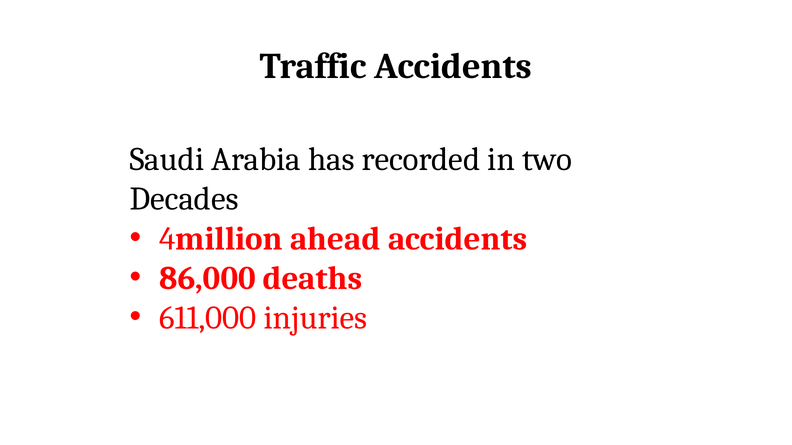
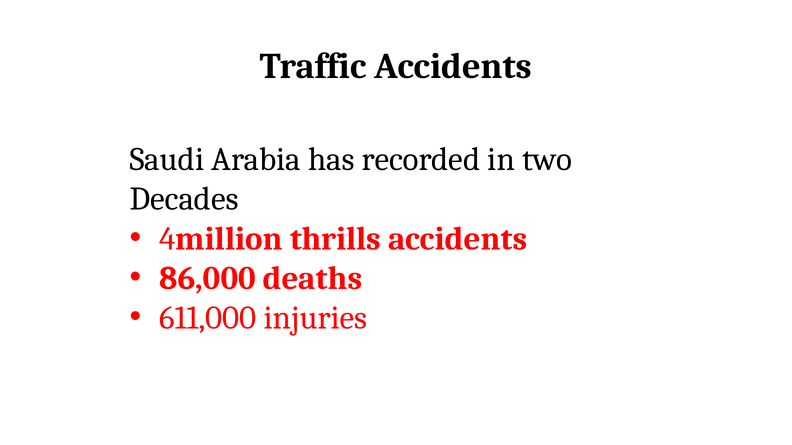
ahead: ahead -> thrills (336, 239)
